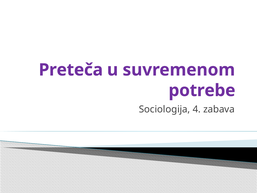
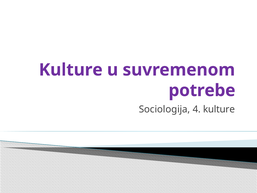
Preteča: Preteča -> Kulture (71, 70)
4 zabava: zabava -> kulture (219, 109)
